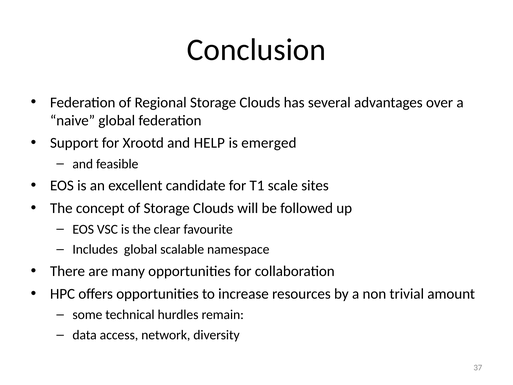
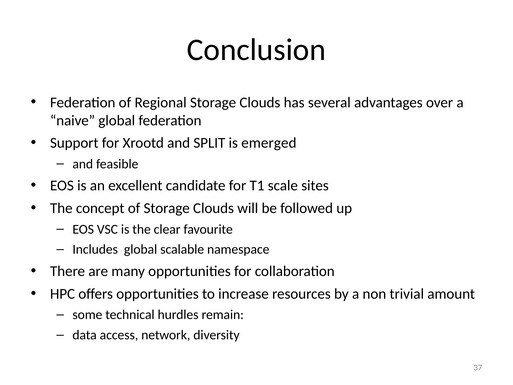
HELP: HELP -> SPLIT (209, 143)
